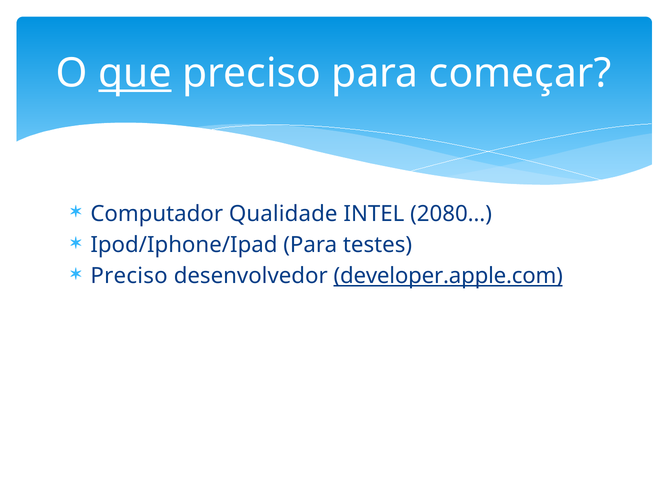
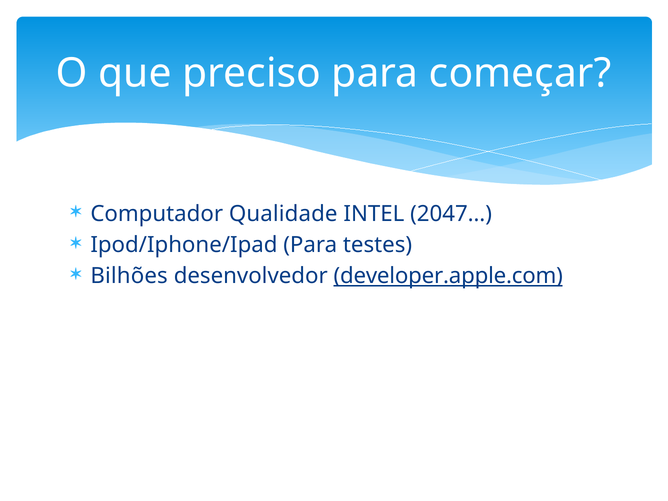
que underline: present -> none (135, 73)
2080…: 2080… -> 2047… (451, 214)
Preciso: Preciso -> Bilhões (129, 276)
